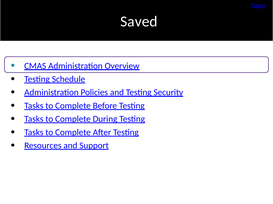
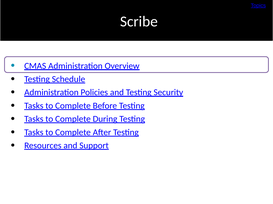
Saved: Saved -> Scribe (139, 22)
